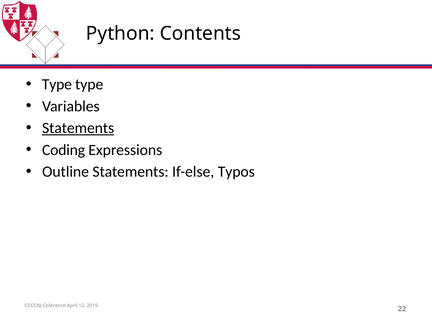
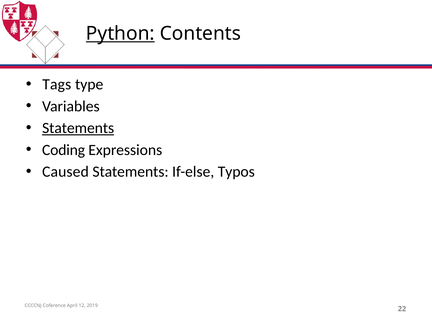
Python underline: none -> present (120, 34)
Type: Type -> Tags (57, 84)
Outline: Outline -> Caused (65, 172)
